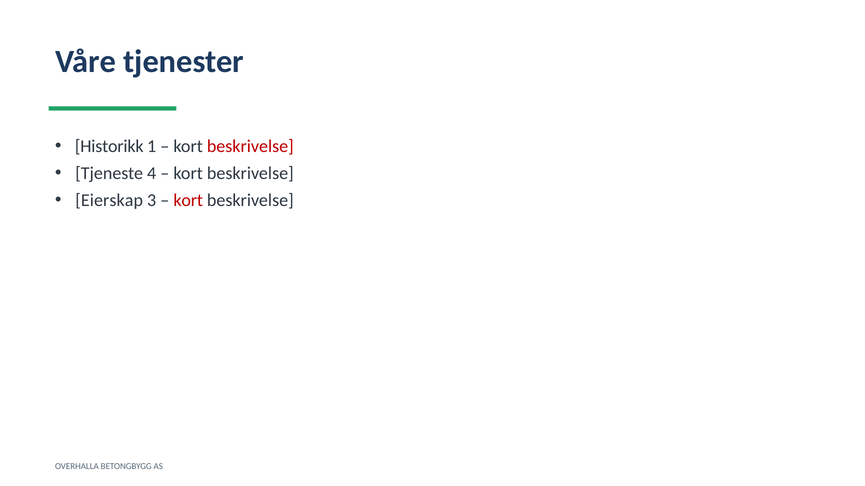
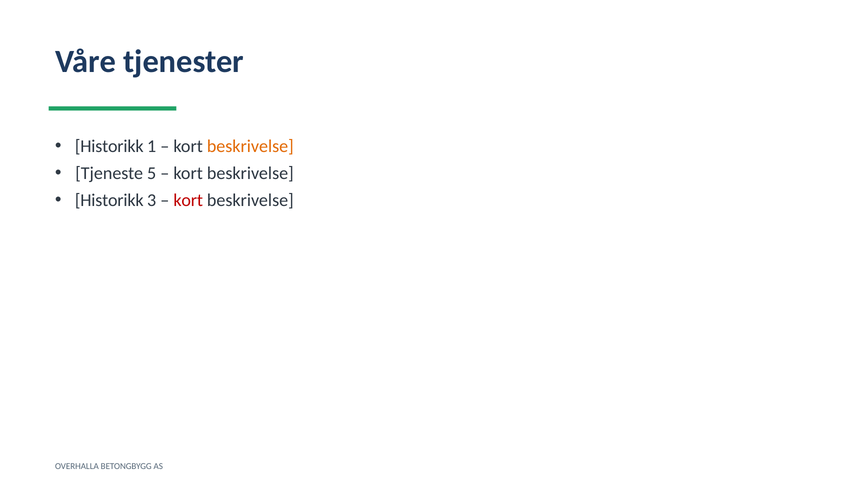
beskrivelse colour: red -> orange (250, 147)
4: 4 -> 5 (152, 174)
Eierskap: Eierskap -> Historikk (109, 201)
